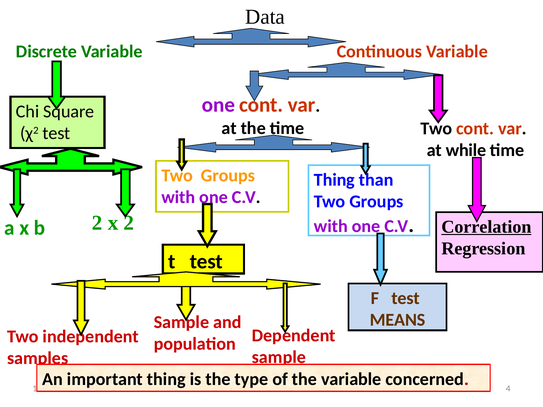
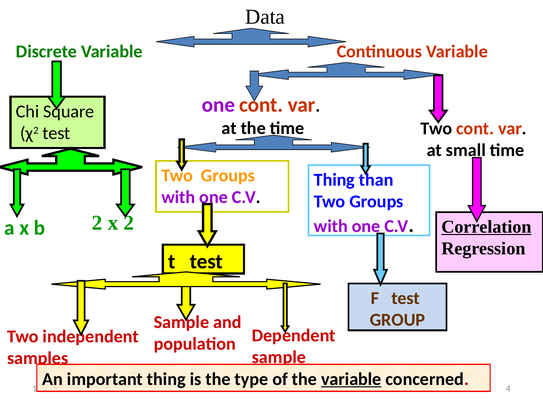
while: while -> small (466, 150)
MEANS: MEANS -> GROUP (397, 320)
variable underline: none -> present (351, 379)
